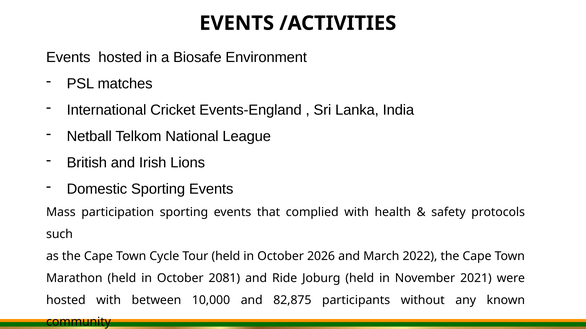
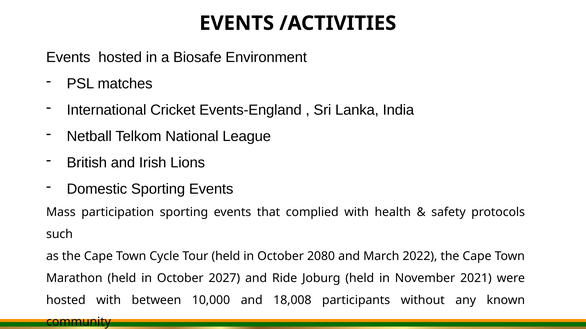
2026: 2026 -> 2080 (321, 257)
2081: 2081 -> 2027 (224, 279)
82,875: 82,875 -> 18,008 (292, 301)
